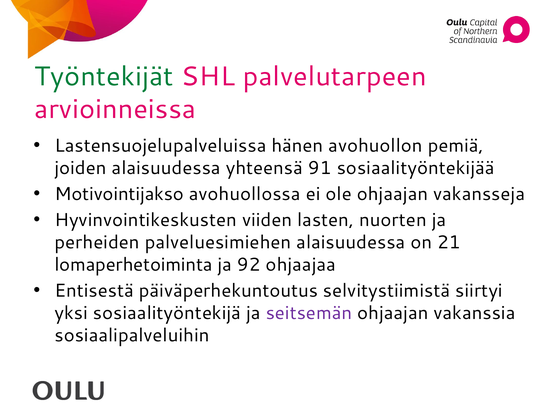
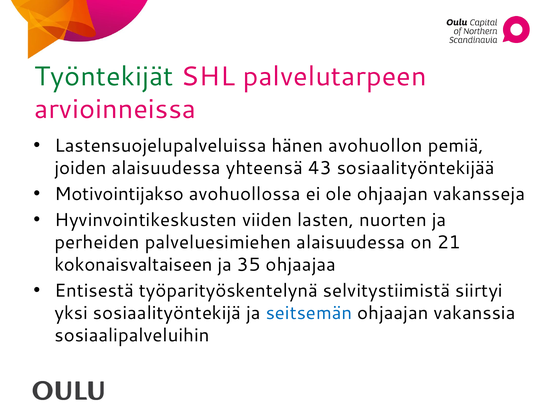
91: 91 -> 43 (320, 168)
lomaperhetoiminta: lomaperhetoiminta -> kokonaisvaltaiseen (133, 265)
92: 92 -> 35 (249, 265)
päiväperhekuntoutus: päiväperhekuntoutus -> työparityöskentelynä (228, 291)
seitsemän colour: purple -> blue (309, 313)
